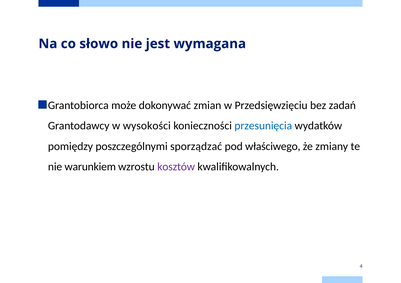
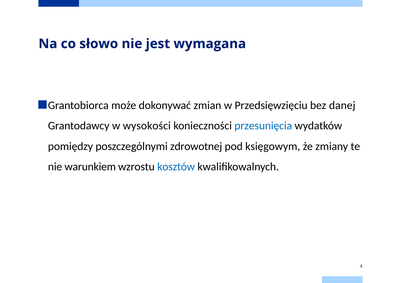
zadań: zadań -> danej (342, 105)
sporządzać: sporządzać -> zdrowotnej (196, 147)
właściwego: właściwego -> księgowym (273, 147)
kosztów colour: purple -> blue (176, 167)
